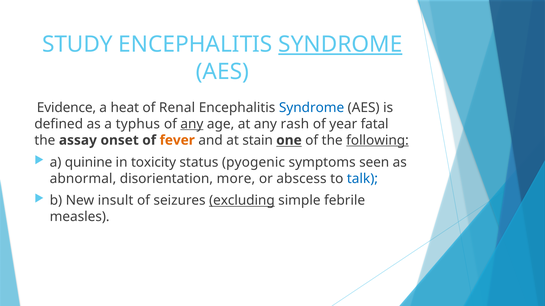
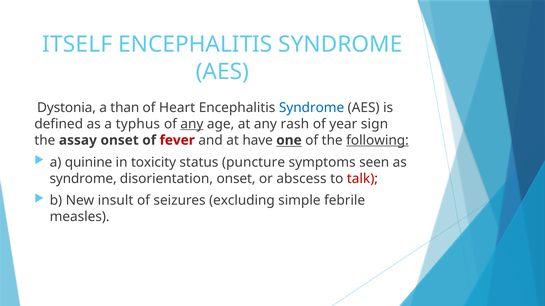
STUDY: STUDY -> ITSELF (77, 45)
SYNDROME underline: present -> none (340, 45)
Evidence: Evidence -> Dystonia (66, 108)
heat: heat -> than (125, 108)
Renal: Renal -> Heart (177, 108)
fatal: fatal -> sign (374, 124)
fever colour: orange -> red (177, 140)
stain: stain -> have (258, 140)
pyogenic: pyogenic -> puncture (253, 162)
abnormal: abnormal -> syndrome (83, 179)
disorientation more: more -> onset (236, 179)
talk colour: blue -> red (362, 179)
excluding underline: present -> none (242, 201)
